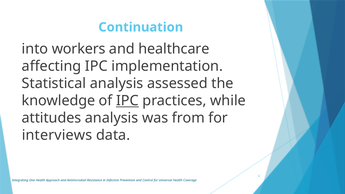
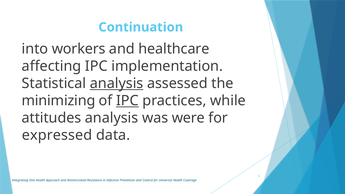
analysis underline: none -> present (117, 83)
knowledge: knowledge -> minimizing (58, 101)
from: from -> were (188, 118)
interviews: interviews -> expressed (57, 135)
